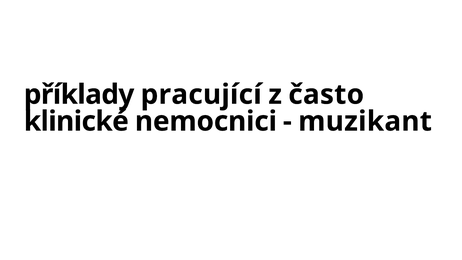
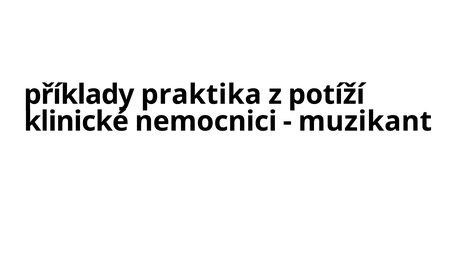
pracující: pracující -> praktika (201, 95)
často: často -> potíží (326, 95)
